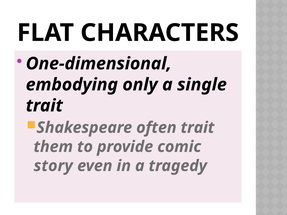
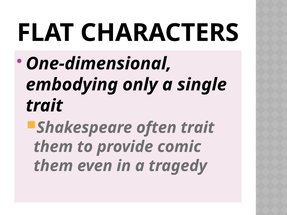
story: story -> them (53, 166)
